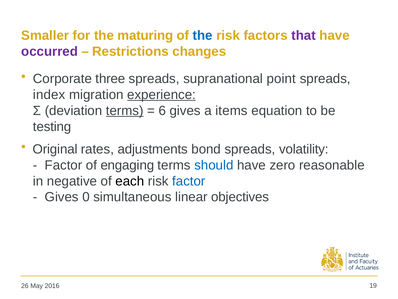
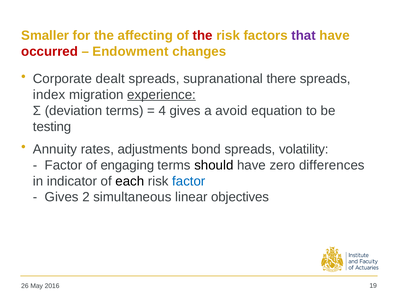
maturing: maturing -> affecting (145, 35)
the colour: blue -> red (203, 35)
occurred colour: purple -> red (50, 51)
Restrictions: Restrictions -> Endowment (130, 51)
three: three -> dealt (110, 79)
point: point -> there (281, 79)
terms underline: present -> none (125, 111)
6: 6 -> 4 (162, 111)
items: items -> avoid (232, 111)
Original: Original -> Annuity (55, 149)
should colour: blue -> black (214, 165)
reasonable: reasonable -> differences (332, 165)
negative: negative -> indicator (72, 181)
0: 0 -> 2 (86, 197)
